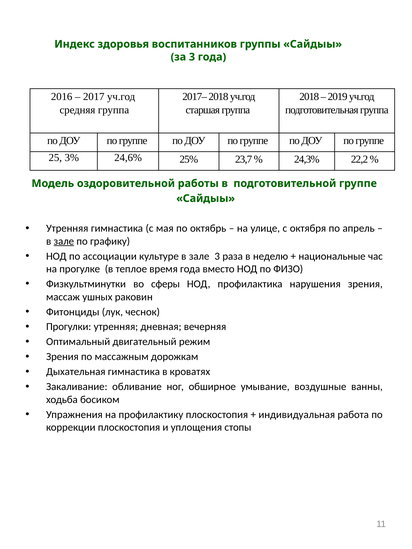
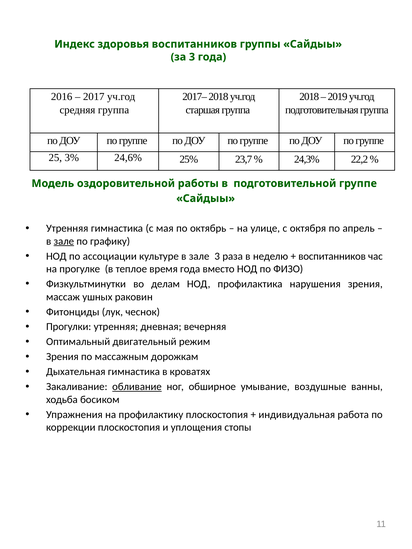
национальные: национальные -> воспитанников (332, 256)
сферы: сферы -> делам (166, 284)
обливание underline: none -> present (137, 387)
